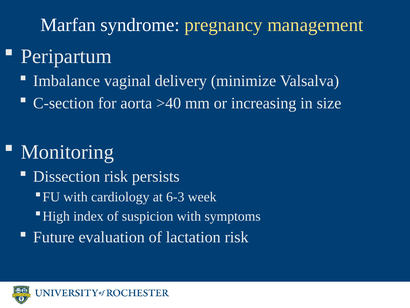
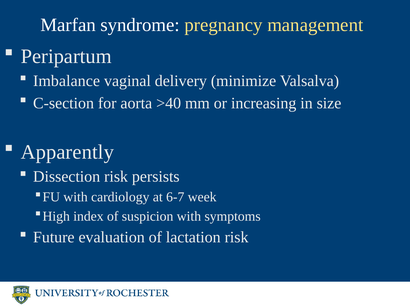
Monitoring: Monitoring -> Apparently (67, 152)
6-3: 6-3 -> 6-7 (175, 197)
